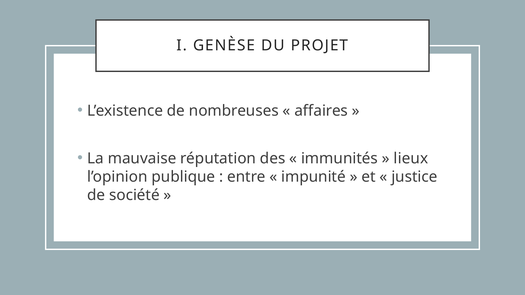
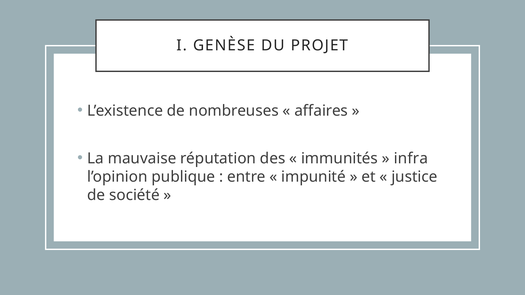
lieux: lieux -> infra (411, 158)
